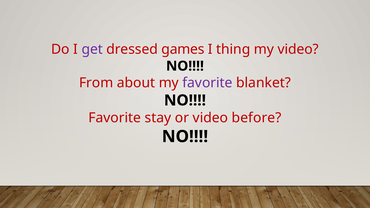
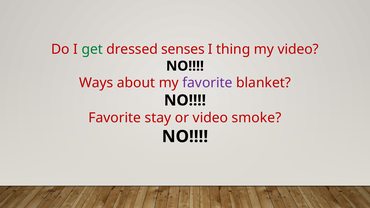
get colour: purple -> green (92, 49)
games: games -> senses (183, 49)
From: From -> Ways (96, 83)
before: before -> smoke (256, 118)
